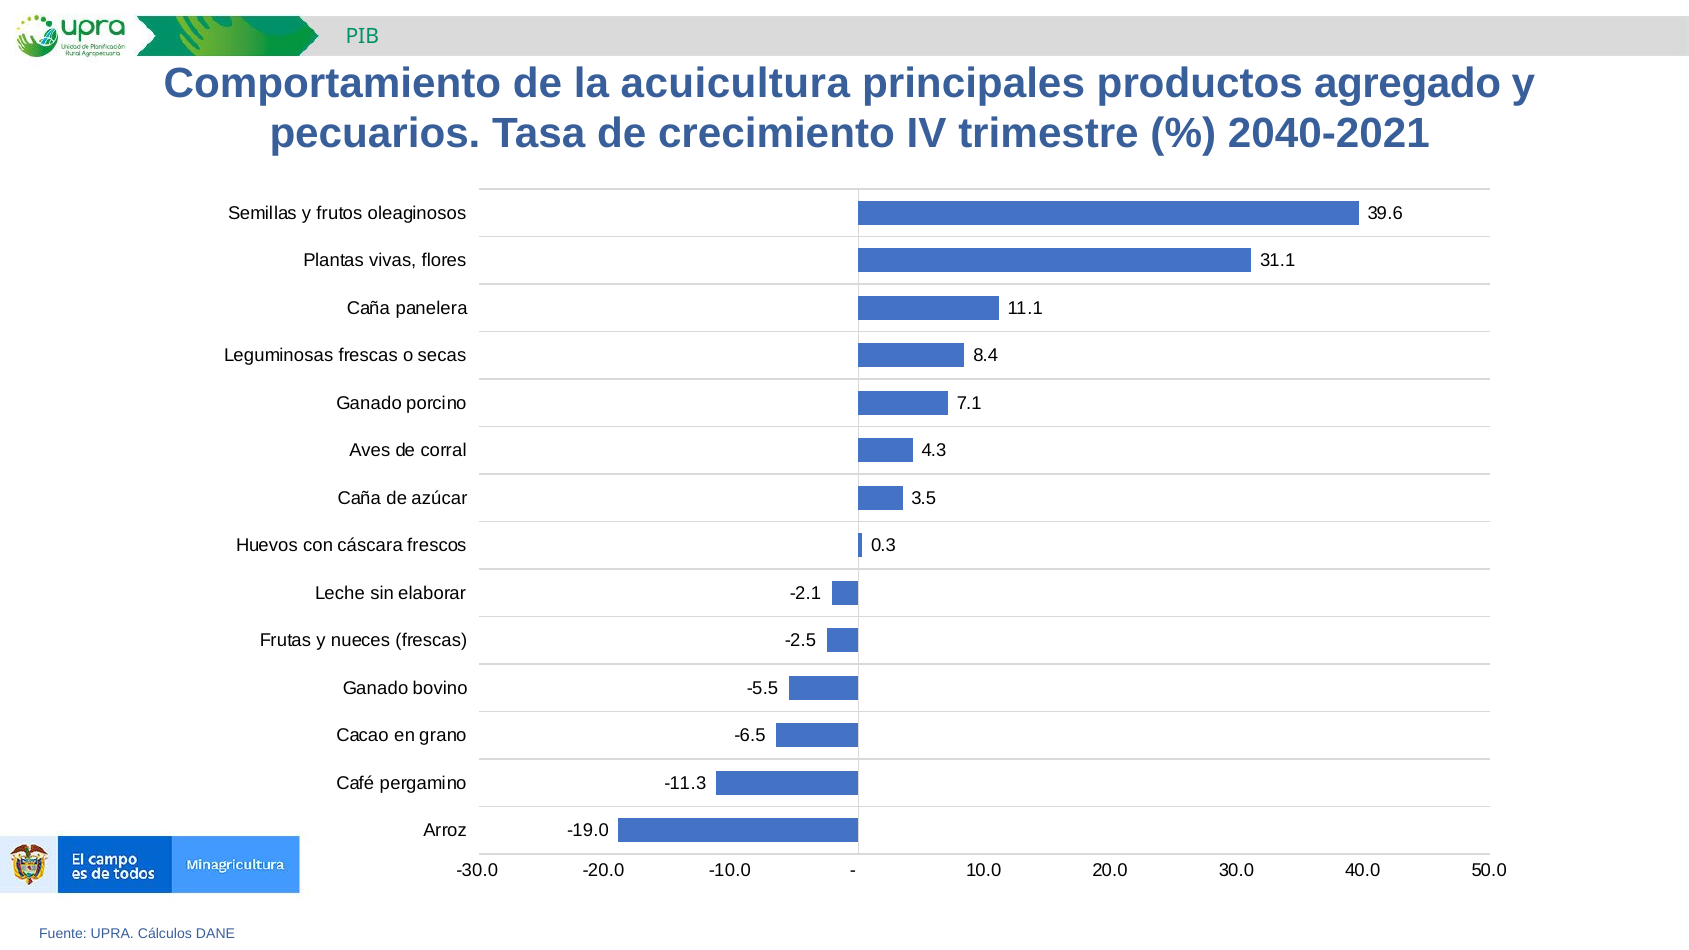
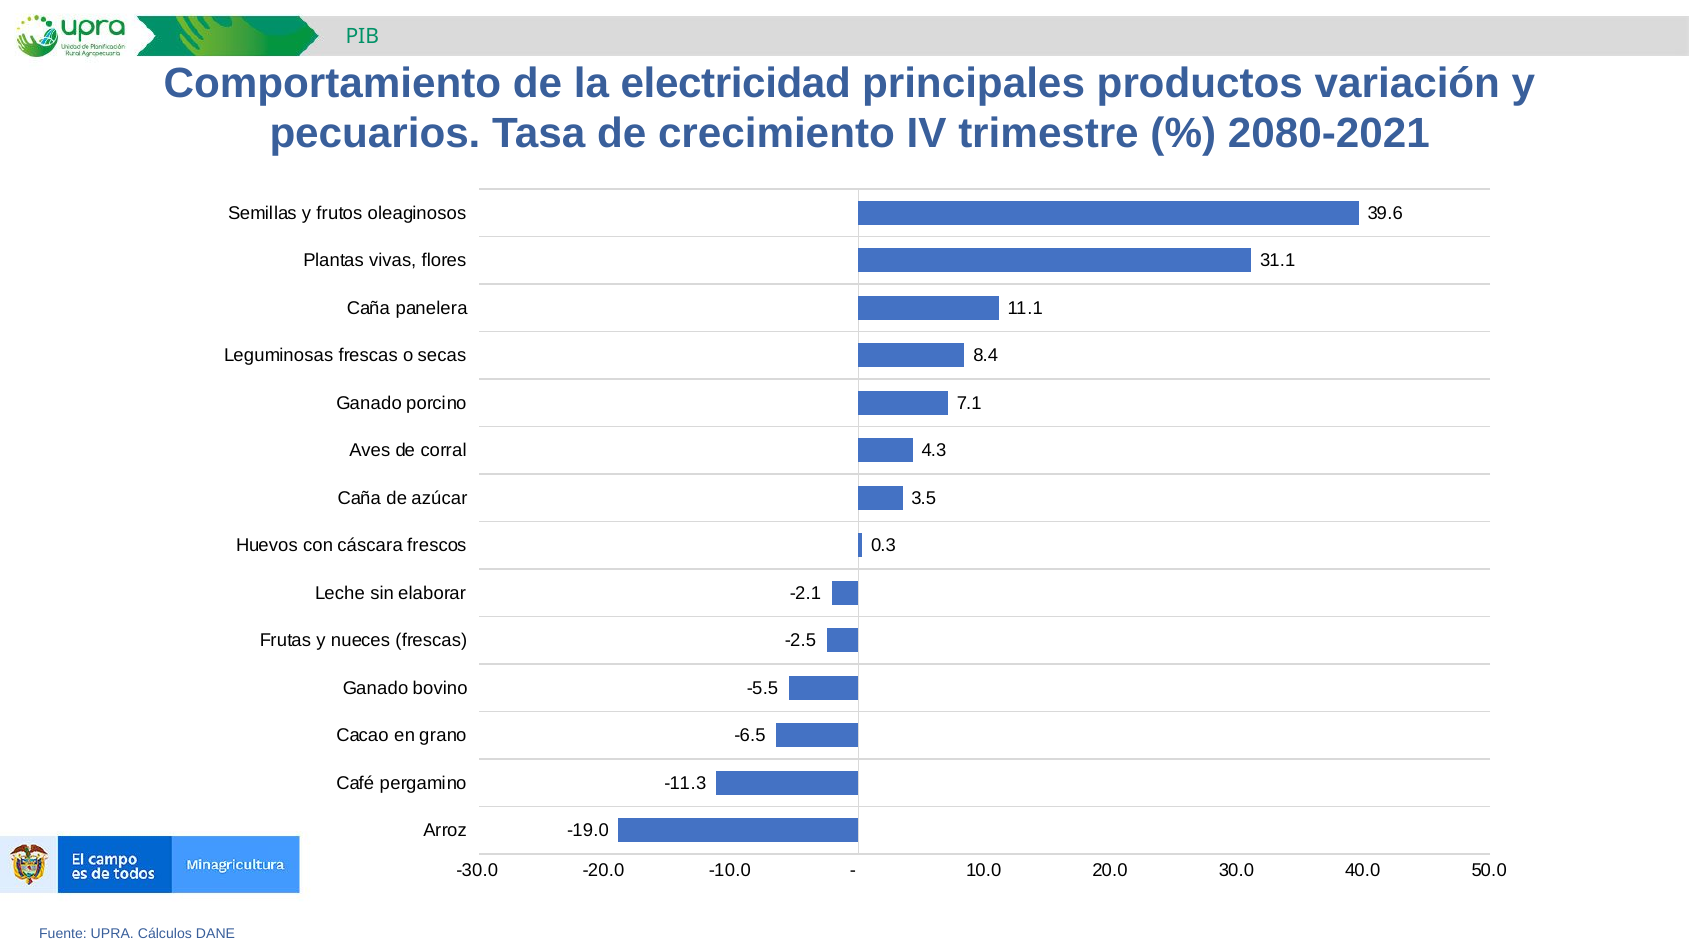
acuicultura: acuicultura -> electricidad (736, 83)
agregado: agregado -> variación (1407, 83)
2040-2021: 2040-2021 -> 2080-2021 (1329, 134)
